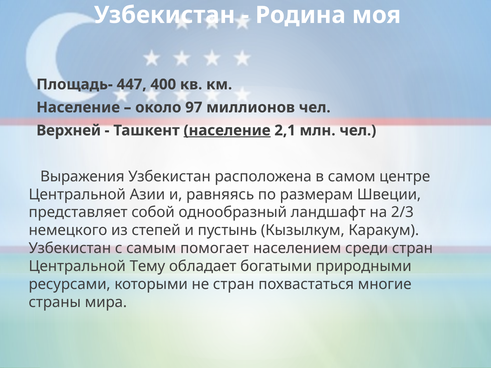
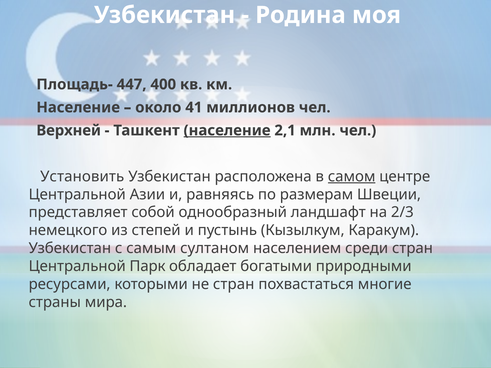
97: 97 -> 41 (194, 107)
Выражения: Выражения -> Установить (82, 177)
самом underline: none -> present (352, 177)
помогает: помогает -> султаном (215, 248)
Тему: Тему -> Парк (147, 266)
